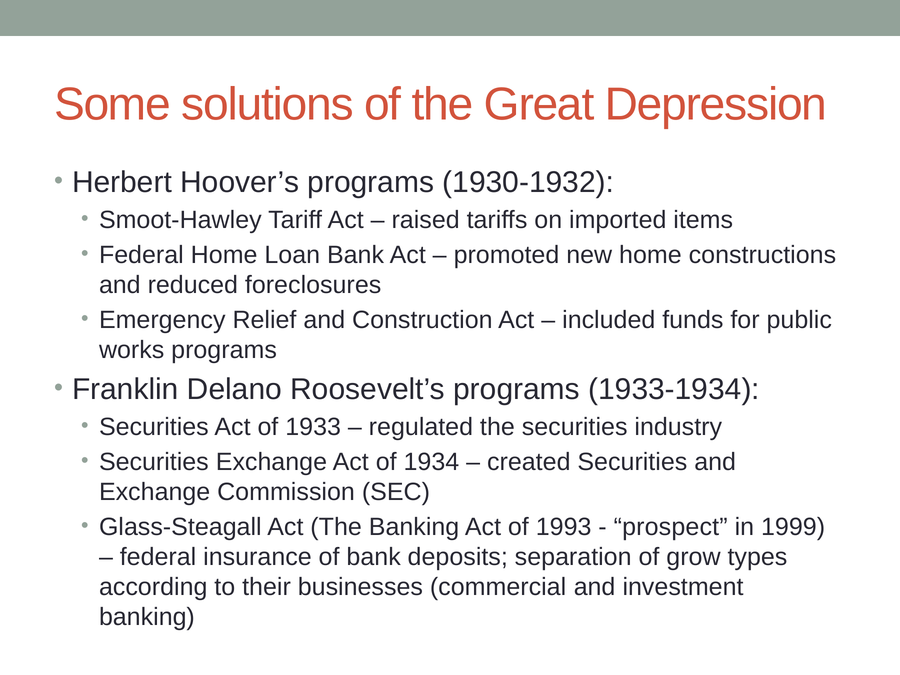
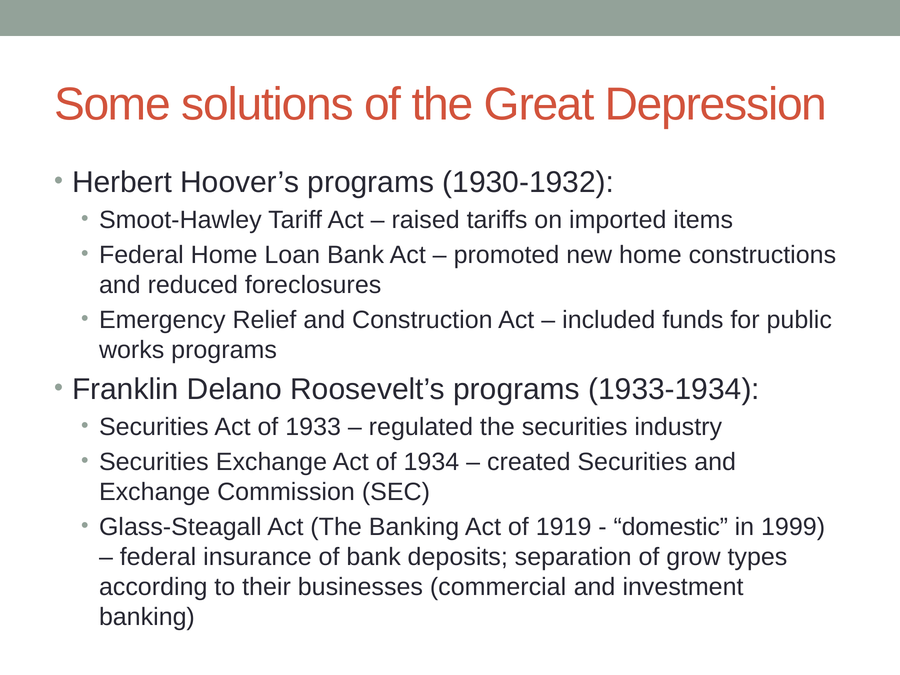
1993: 1993 -> 1919 (564, 527)
prospect: prospect -> domestic (671, 527)
